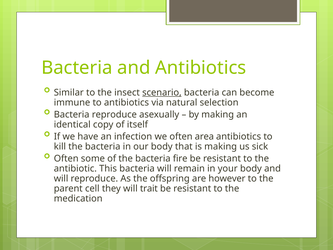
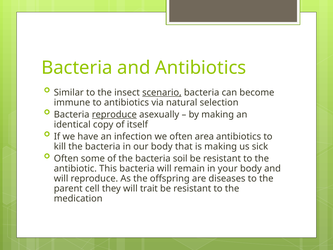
reproduce underline: none -> present (114, 114)
fire: fire -> soil (180, 158)
however: however -> diseases (227, 178)
